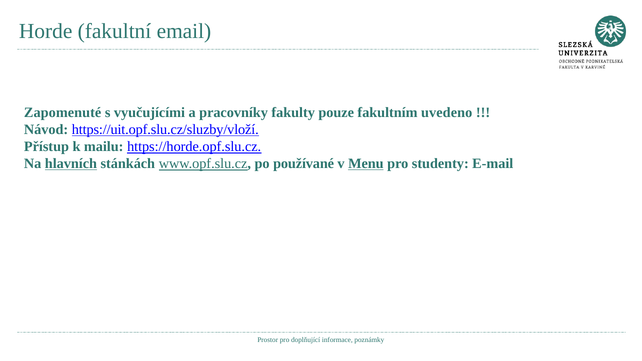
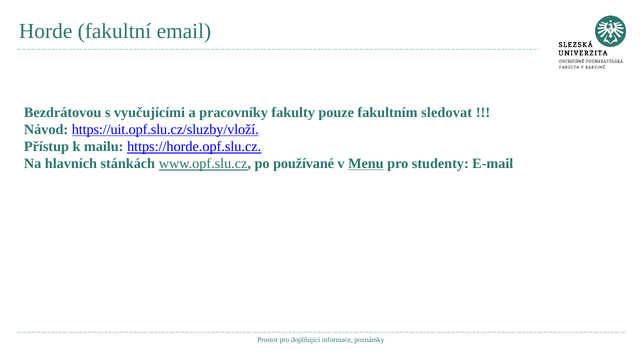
Zapomenuté: Zapomenuté -> Bezdrátovou (63, 112)
uvedeno: uvedeno -> sledovat (447, 112)
hlavních underline: present -> none (71, 164)
